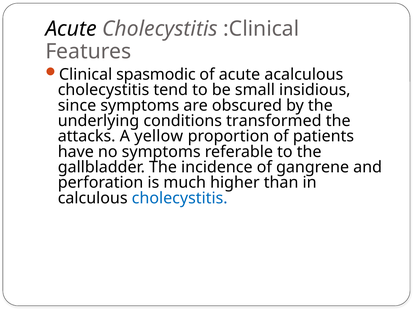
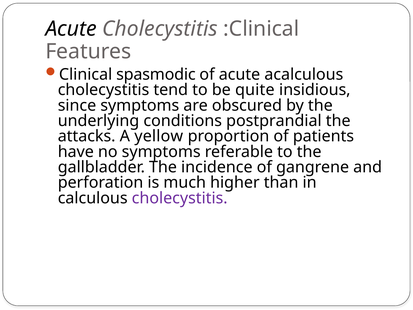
small: small -> quite (255, 90)
transformed: transformed -> postprandial (274, 121)
cholecystitis colour: blue -> purple (180, 198)
